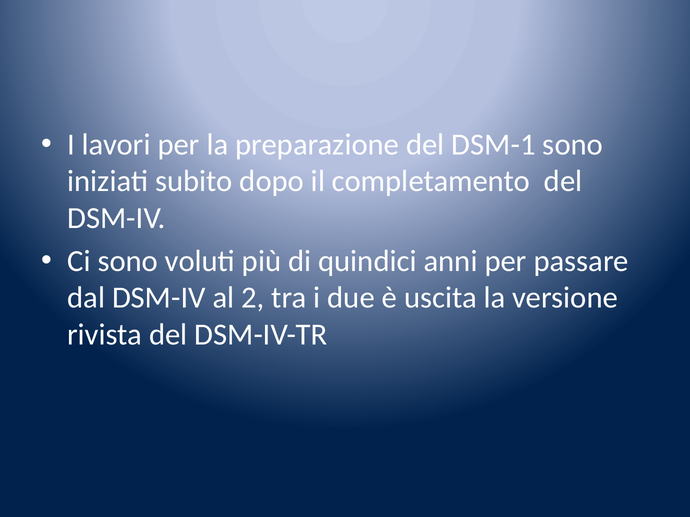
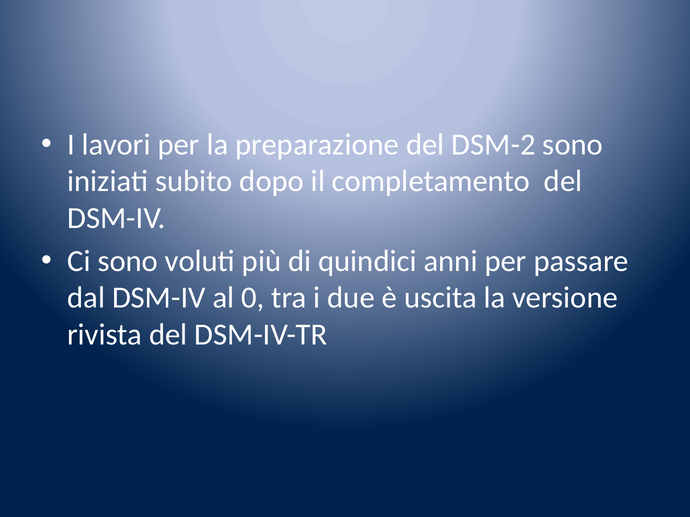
DSM-1: DSM-1 -> DSM-2 (494, 145)
2: 2 -> 0 (253, 298)
